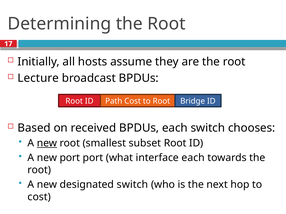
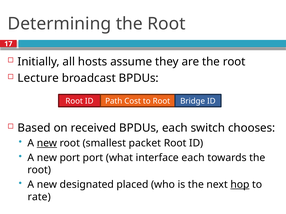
subset: subset -> packet (145, 143)
designated switch: switch -> placed (133, 185)
hop underline: none -> present (240, 185)
cost: cost -> rate (39, 197)
